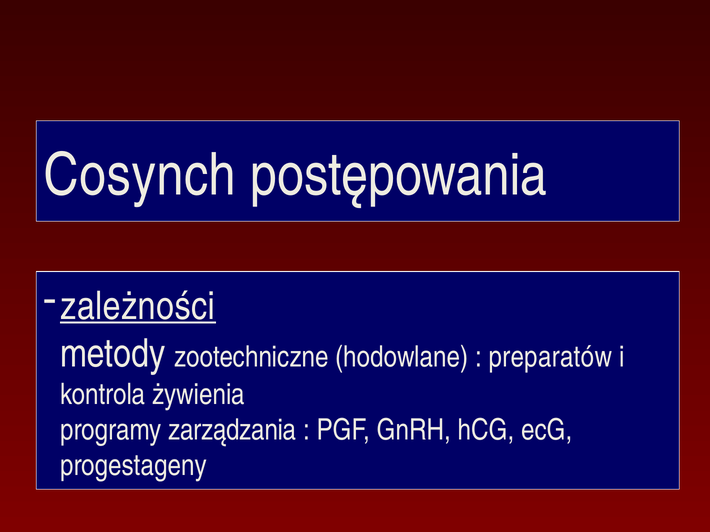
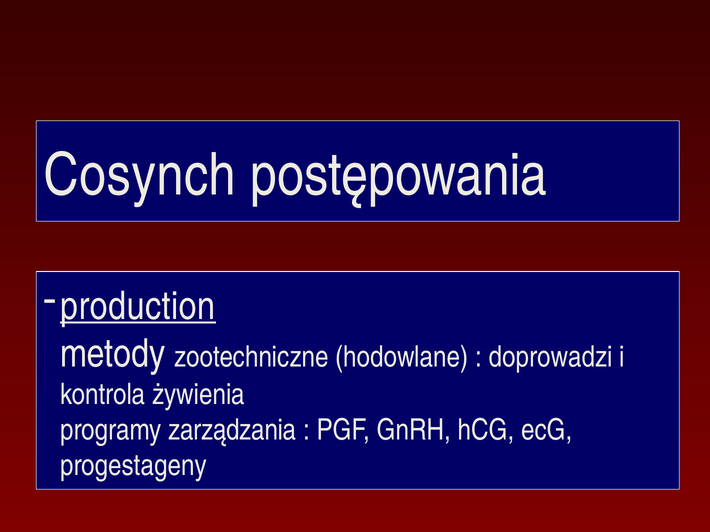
zależności: zależności -> production (138, 307)
preparatów: preparatów -> doprowadzi (551, 357)
